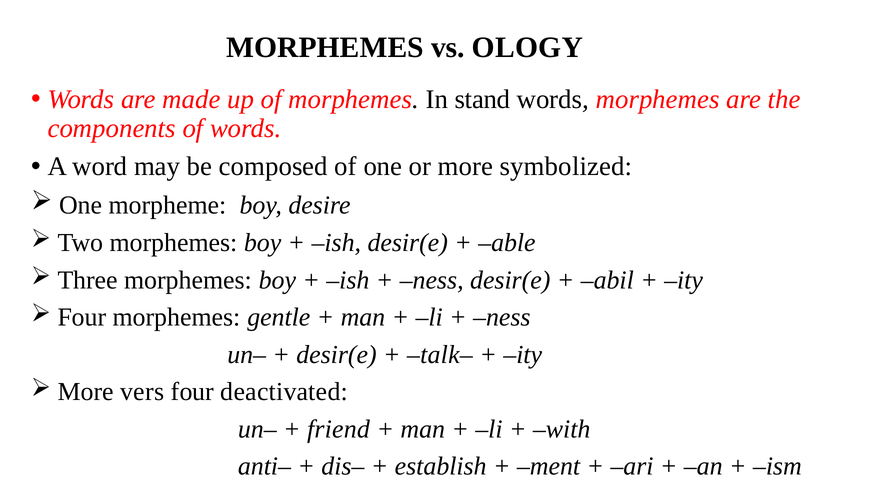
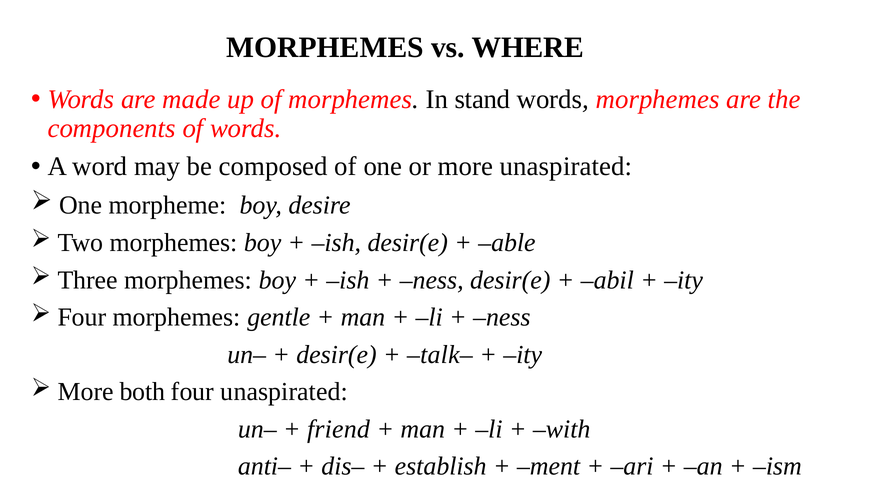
OLOGY: OLOGY -> WHERE (528, 47)
more symbolized: symbolized -> unaspirated (566, 166)
vers: vers -> both (142, 391)
four deactivated: deactivated -> unaspirated (284, 391)
